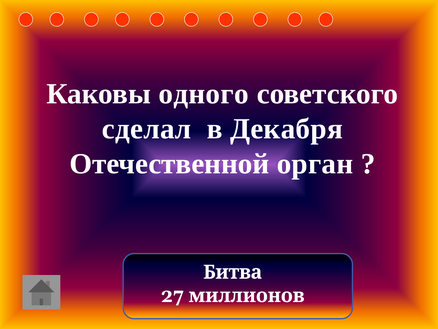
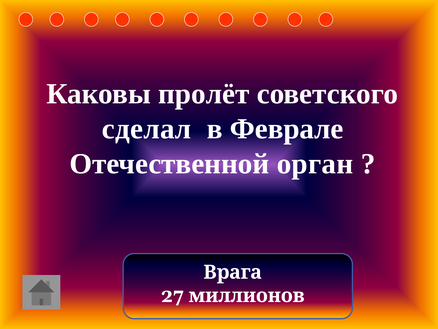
одного: одного -> пролёт (204, 94)
Декабря: Декабря -> Феврале (287, 129)
Битва: Битва -> Врага (233, 272)
